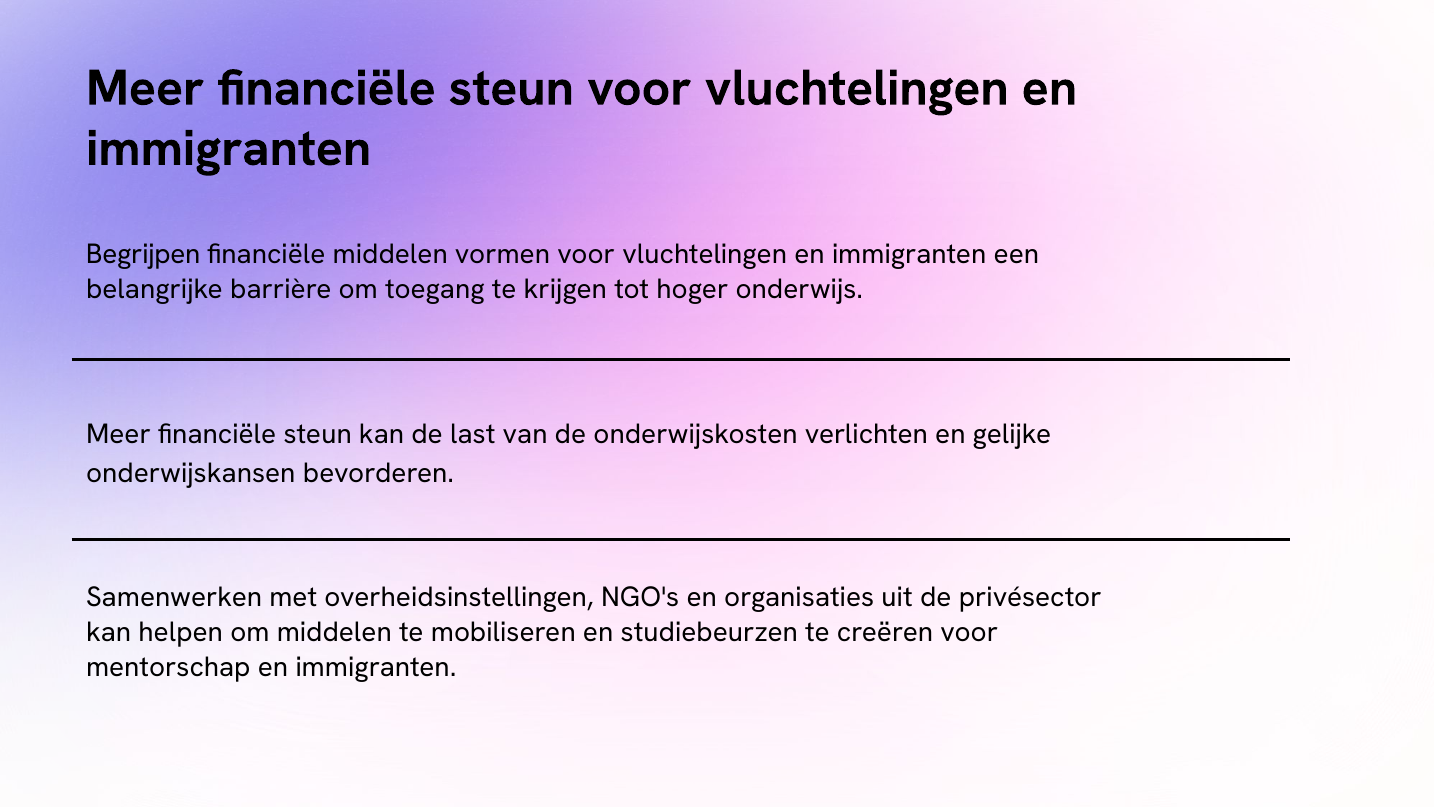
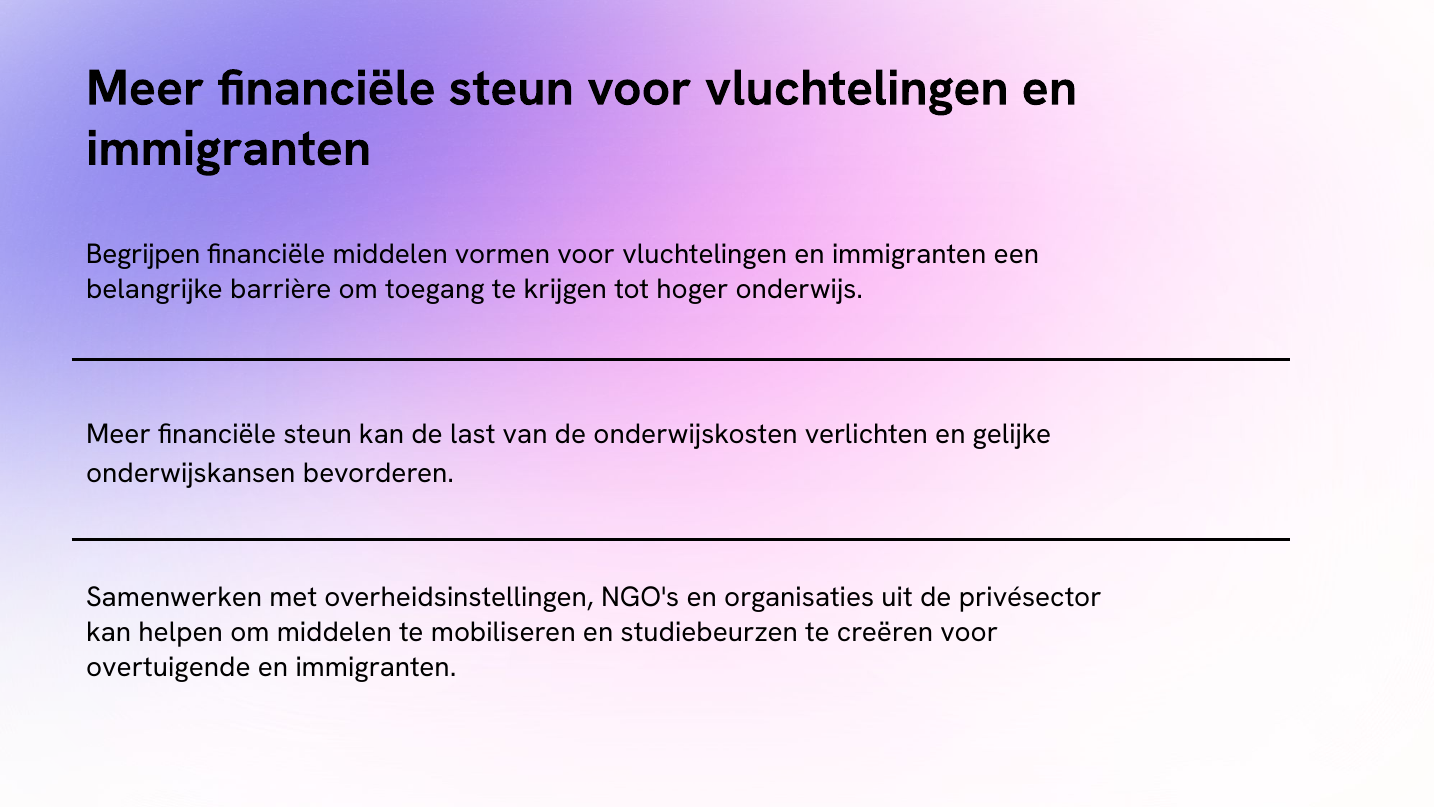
mentorschap: mentorschap -> overtuigende (168, 667)
